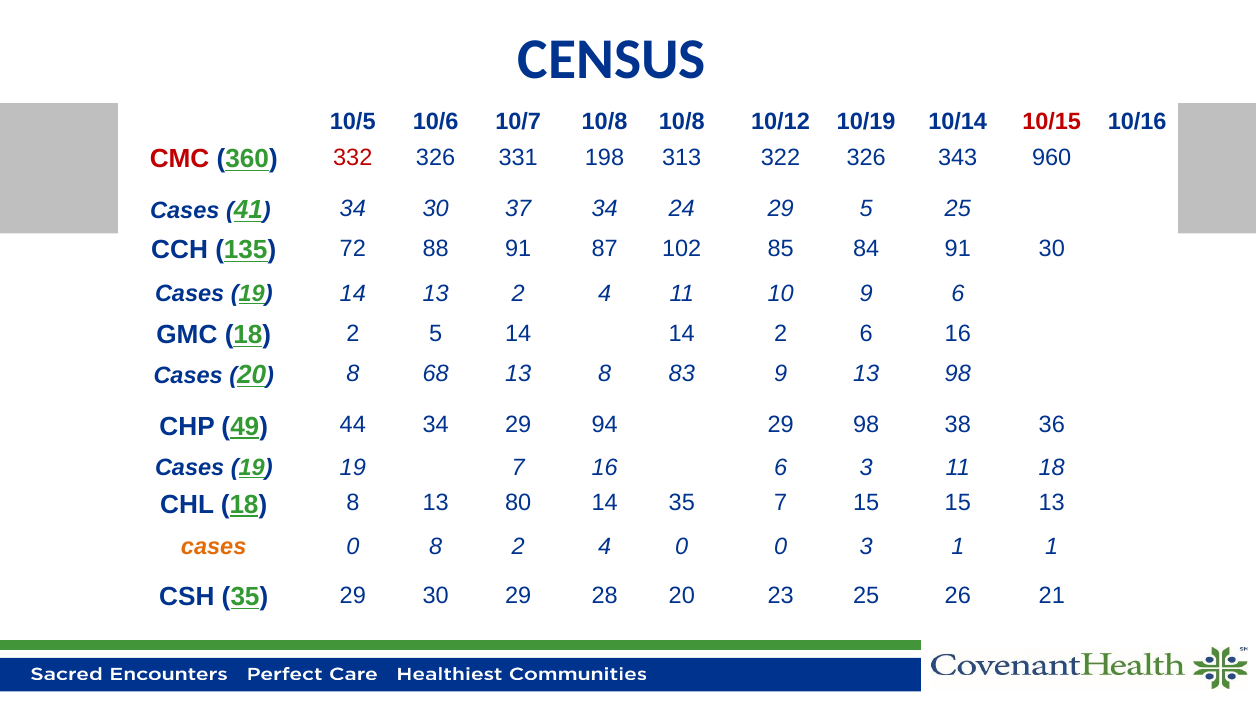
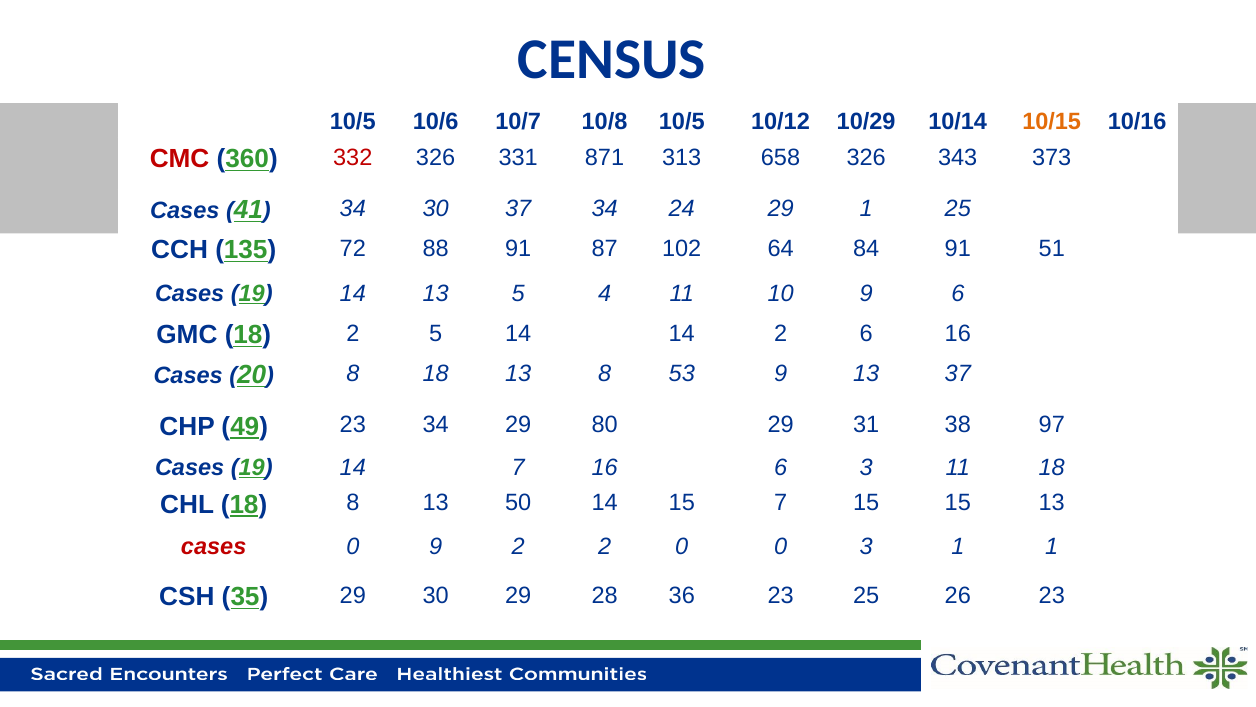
10/8 10/8: 10/8 -> 10/5 (682, 122)
10/19: 10/19 -> 10/29 (866, 122)
10/15 colour: red -> orange (1052, 122)
198: 198 -> 871 (605, 157)
322: 322 -> 658 (781, 157)
960: 960 -> 373 (1052, 157)
29 5: 5 -> 1 (866, 208)
85: 85 -> 64 (781, 248)
91 30: 30 -> 51 (1052, 248)
13 2: 2 -> 5 (518, 293)
8 68: 68 -> 18 (436, 373)
83: 83 -> 53 (682, 373)
13 98: 98 -> 37 (958, 373)
49 44: 44 -> 23 (353, 425)
94: 94 -> 80 (605, 425)
29 98: 98 -> 31 (866, 425)
36: 36 -> 97 (1052, 425)
19: 19 -> 14 (353, 467)
80: 80 -> 50 (518, 503)
14 35: 35 -> 15 (682, 503)
cases colour: orange -> red (214, 546)
0 8: 8 -> 9 (436, 546)
4: 4 -> 2 (605, 546)
28 20: 20 -> 36 (682, 595)
26 21: 21 -> 23 (1052, 595)
